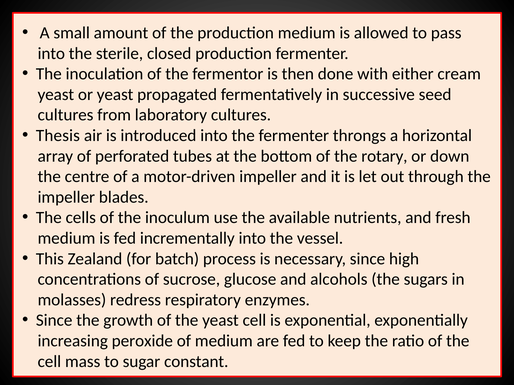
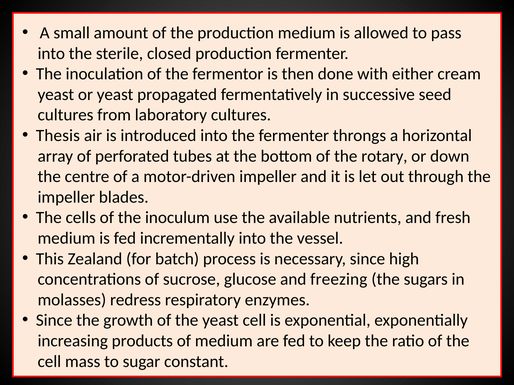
alcohols: alcohols -> freezing (339, 280)
peroxide: peroxide -> products (142, 341)
